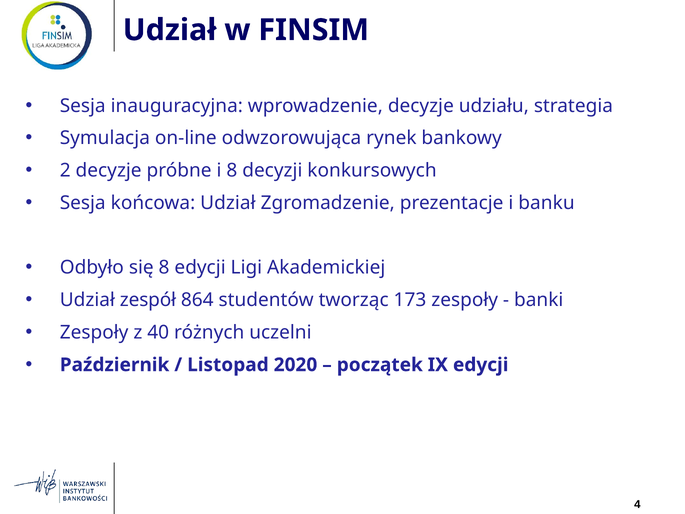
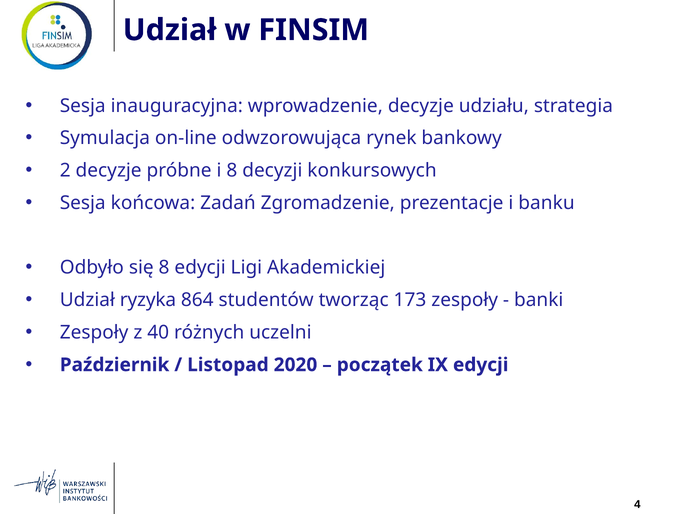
końcowa Udział: Udział -> Zadań (228, 203)
zespół: zespół -> ryzyka (148, 300)
